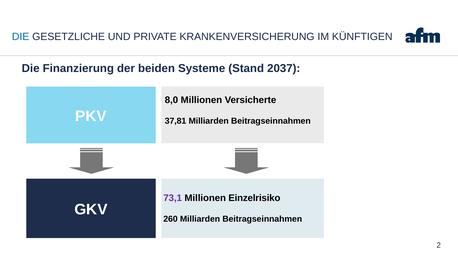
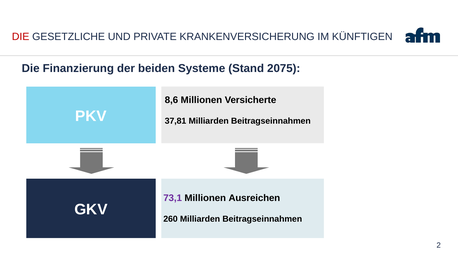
DIE colour: blue -> red (21, 37)
2037: 2037 -> 2075 (284, 68)
8,0: 8,0 -> 8,6 (171, 100)
Einzelrisiko: Einzelrisiko -> Ausreichen (254, 198)
